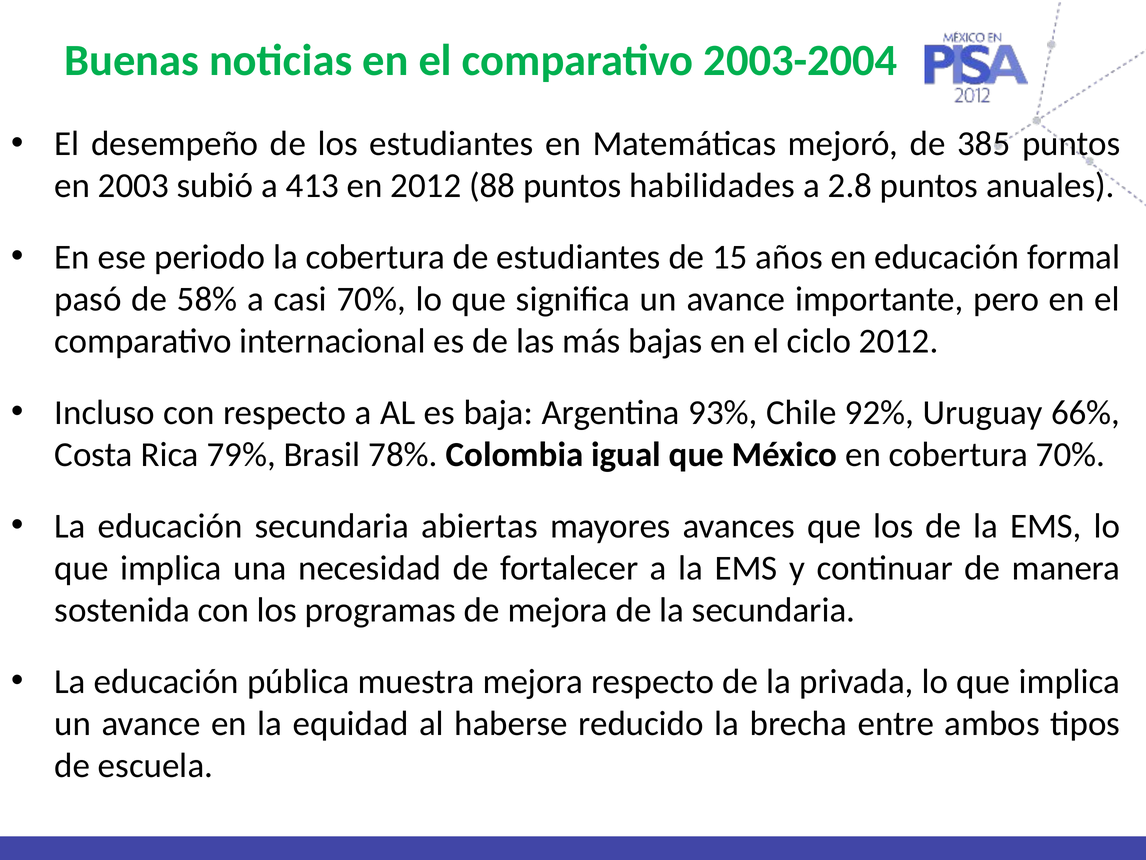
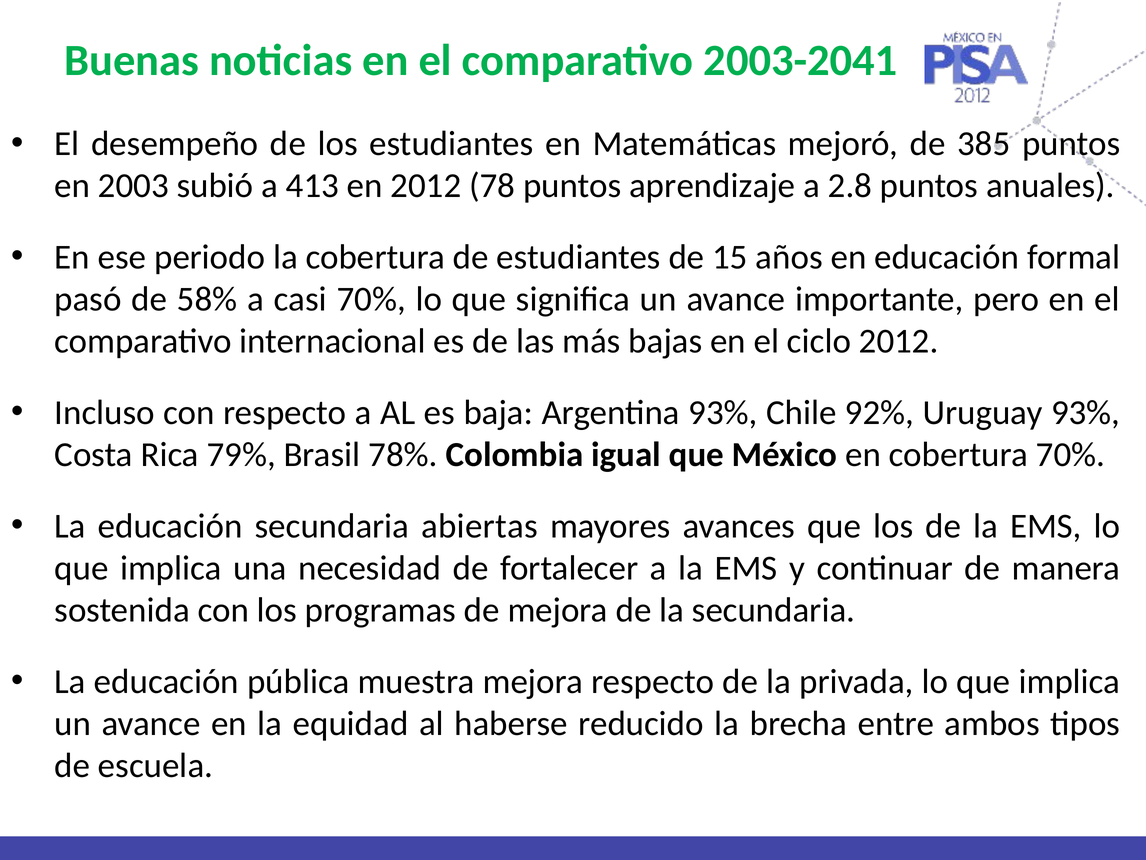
2003-2004: 2003-2004 -> 2003-2041 (800, 61)
88: 88 -> 78 (492, 186)
habilidades: habilidades -> aprendizaje (712, 186)
Uruguay 66%: 66% -> 93% (1086, 412)
